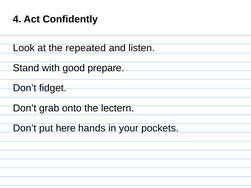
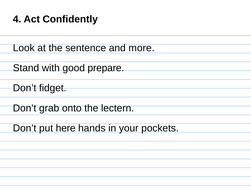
repeated: repeated -> sentence (86, 48)
listen: listen -> more (142, 48)
